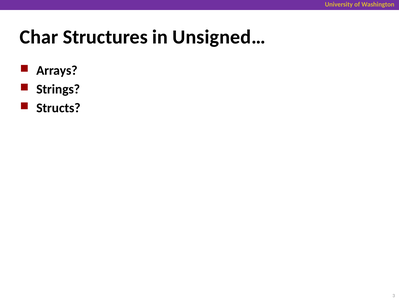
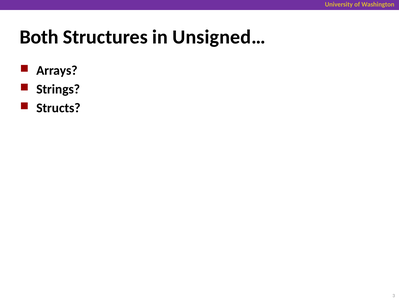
Char: Char -> Both (39, 37)
